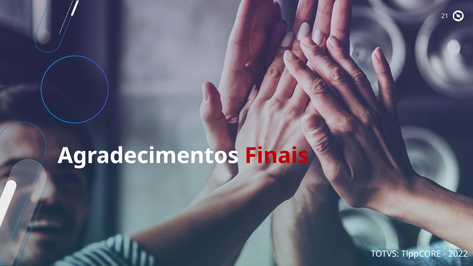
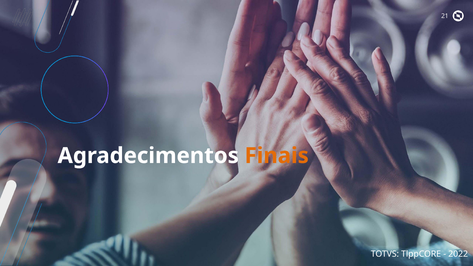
Finais colour: red -> orange (277, 156)
